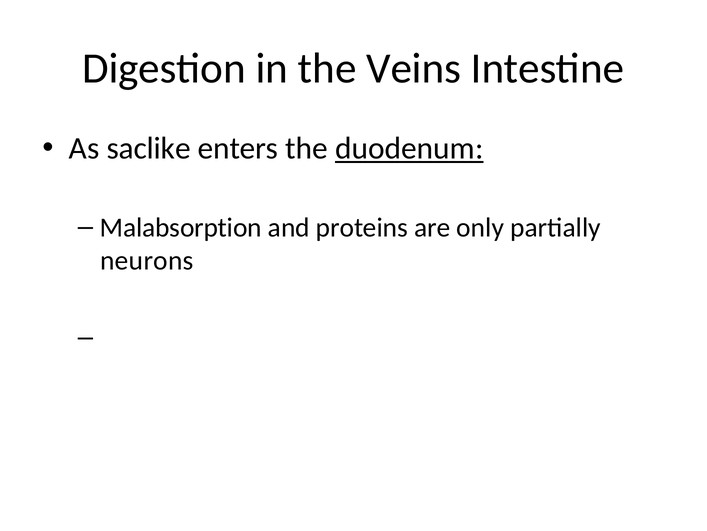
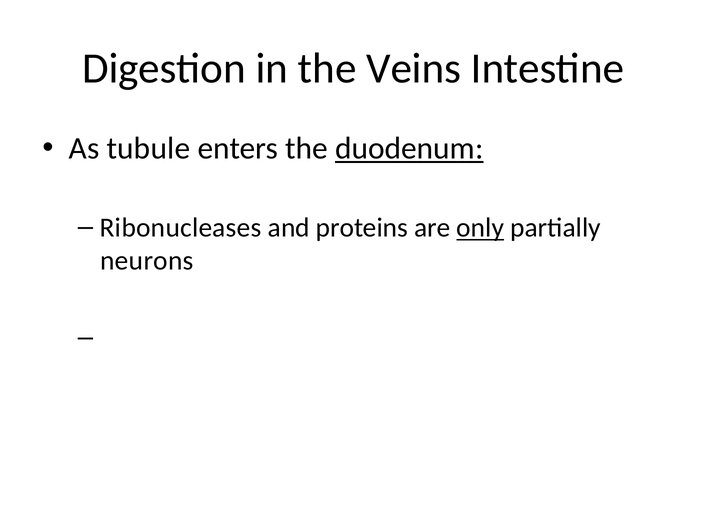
saclike: saclike -> tubule (148, 148)
Malabsorption: Malabsorption -> Ribonucleases (181, 227)
only underline: none -> present (480, 227)
